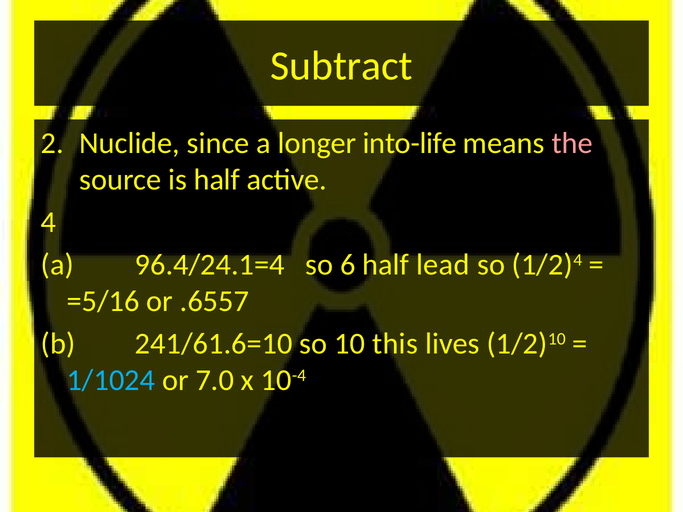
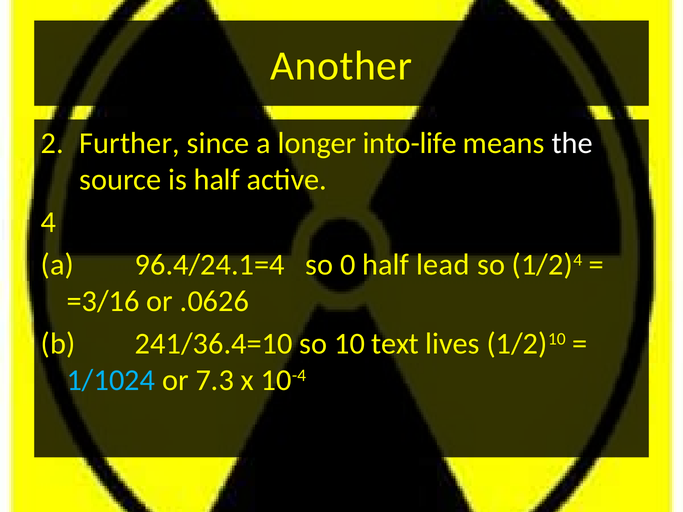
Subtract: Subtract -> Another (341, 66)
Nuclide: Nuclide -> Further (130, 143)
the colour: pink -> white (572, 143)
6: 6 -> 0 (348, 265)
=5/16: =5/16 -> =3/16 (103, 301)
.6557: .6557 -> .0626 (214, 301)
241/61.6=10: 241/61.6=10 -> 241/36.4=10 (214, 344)
this: this -> text (395, 344)
7.0: 7.0 -> 7.3 (215, 380)
